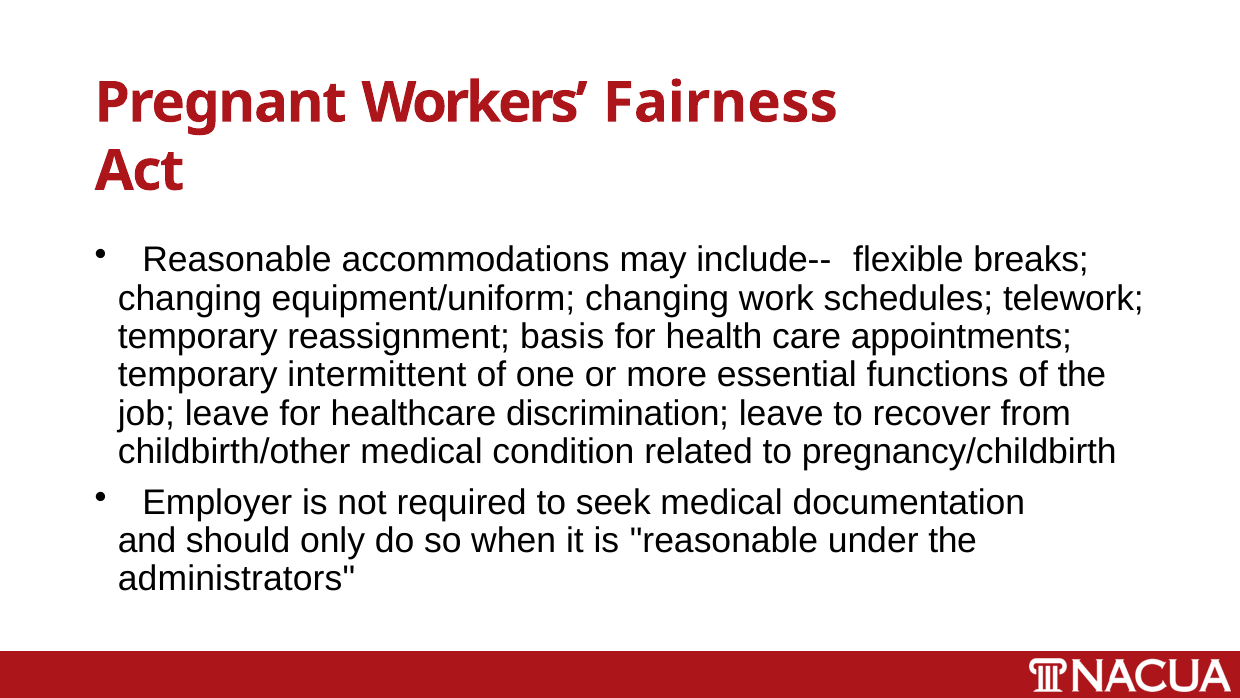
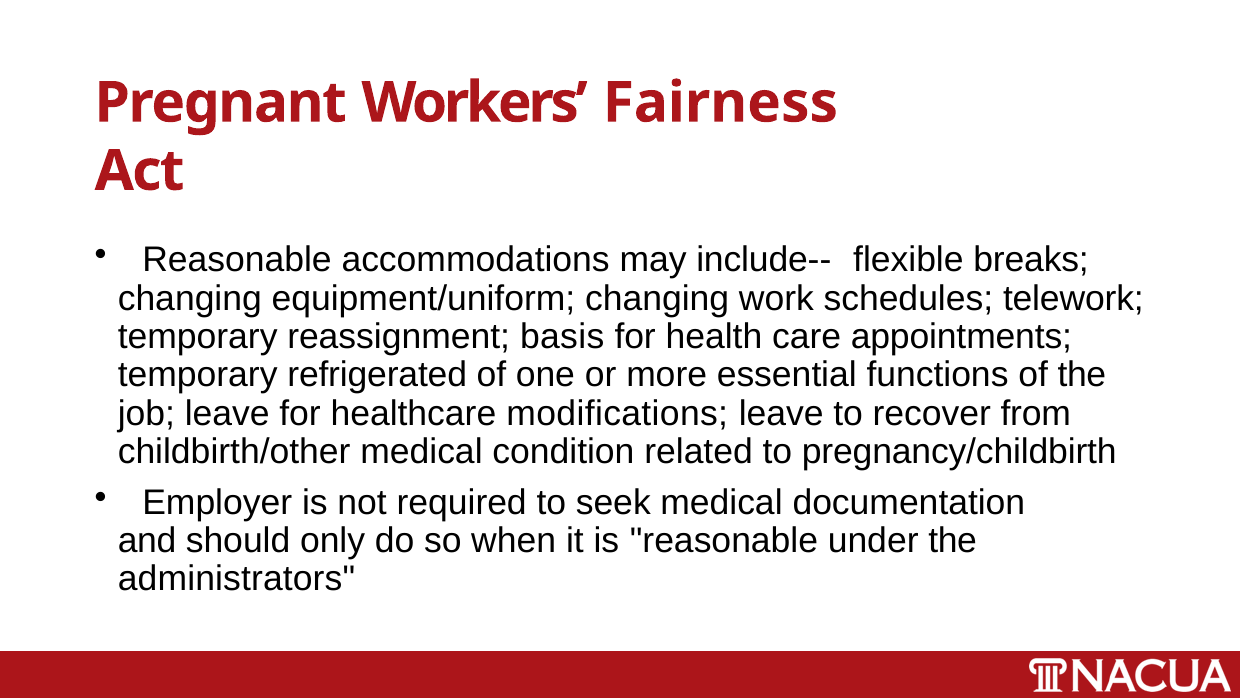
intermittent: intermittent -> refrigerated (377, 375)
discrimination: discrimination -> modifications (617, 413)
